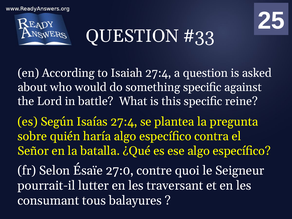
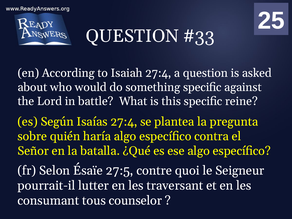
27:0: 27:0 -> 27:5 (120, 170)
balayures: balayures -> counselor (135, 201)
